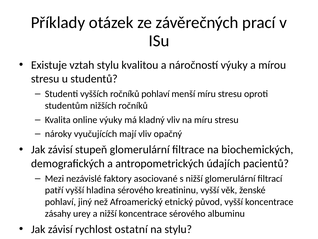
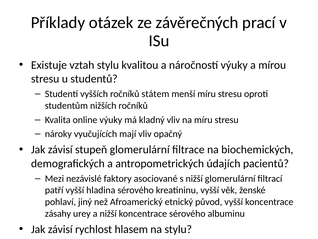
ročníků pohlaví: pohlaví -> státem (155, 94)
ostatní: ostatní -> hlasem (131, 229)
